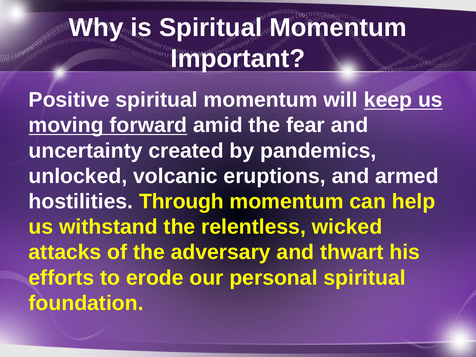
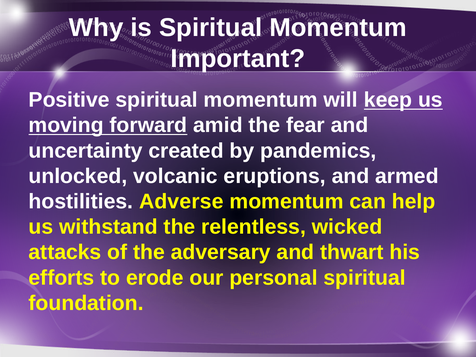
Through: Through -> Adverse (181, 202)
